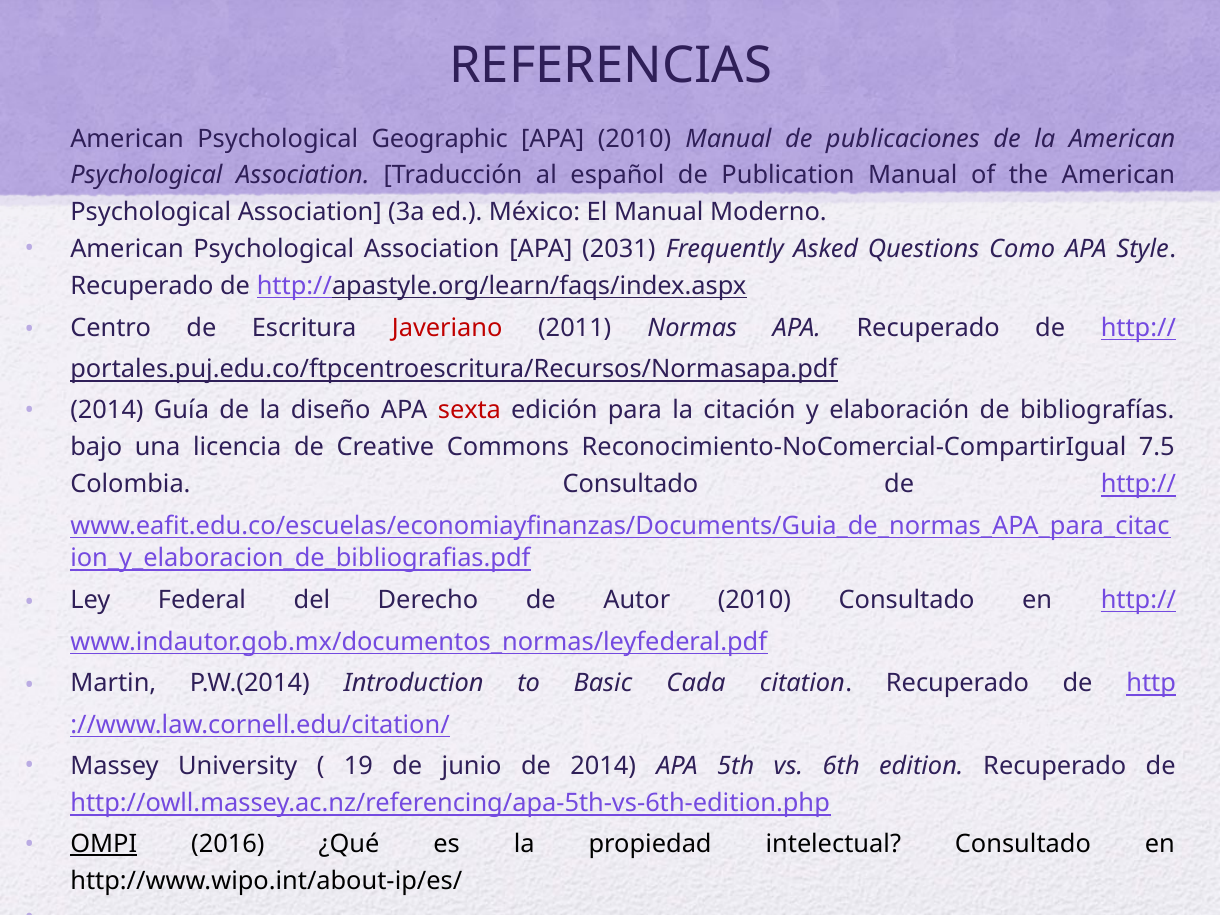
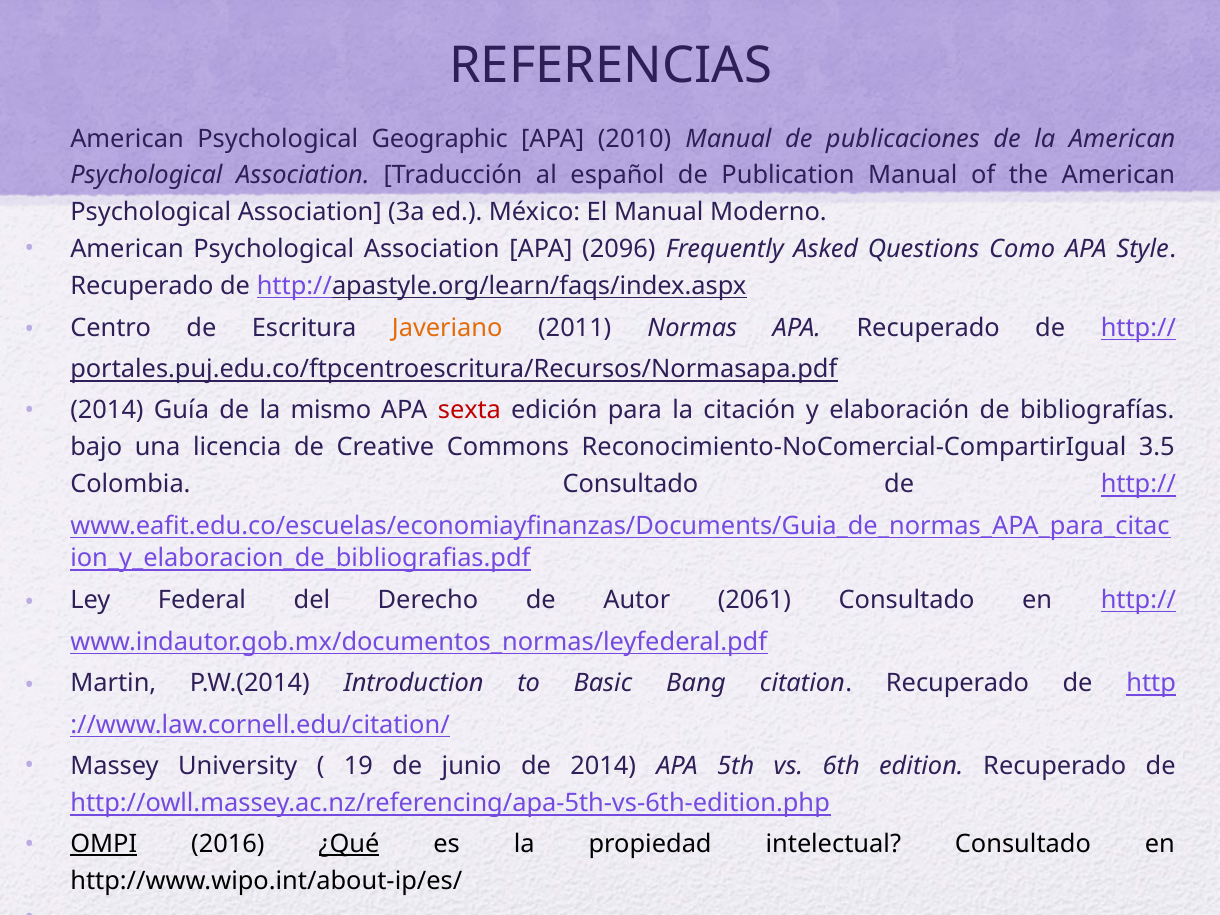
2031: 2031 -> 2096 (619, 249)
Javeriano colour: red -> orange (447, 328)
diseño: diseño -> mismo (331, 410)
7.5: 7.5 -> 3.5 (1157, 447)
Autor 2010: 2010 -> 2061 (754, 600)
Cada: Cada -> Bang (696, 683)
¿Qué underline: none -> present (349, 844)
